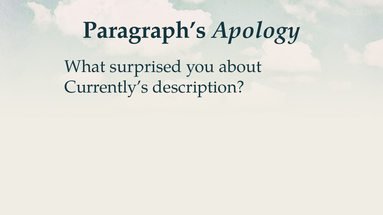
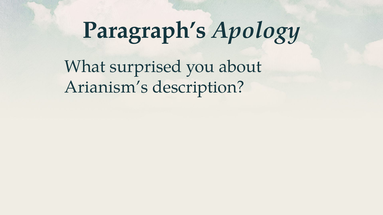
Currently’s: Currently’s -> Arianism’s (106, 87)
